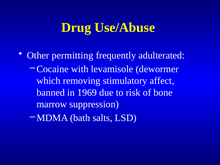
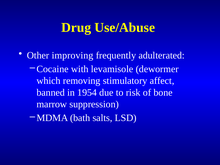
permitting: permitting -> improving (72, 55)
1969: 1969 -> 1954 (87, 92)
